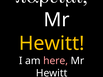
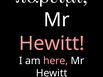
Hewitt colour: yellow -> pink (52, 44)
